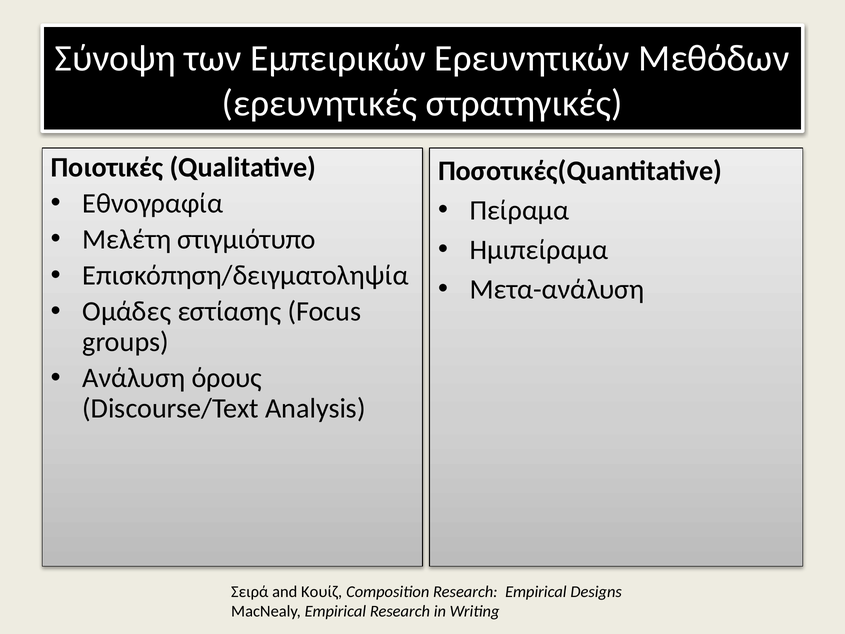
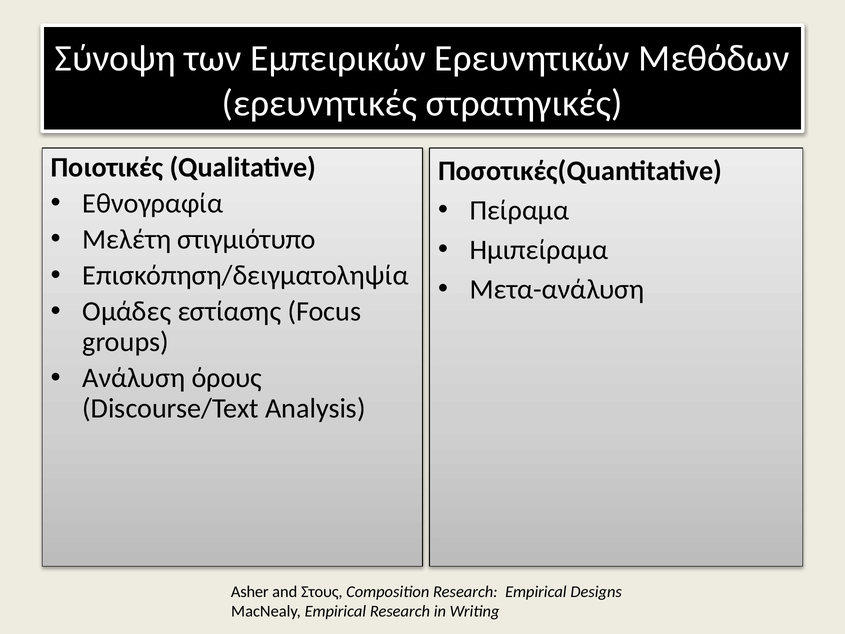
Σειρά: Σειρά -> Asher (250, 592)
Κουίζ: Κουίζ -> Στους (322, 592)
